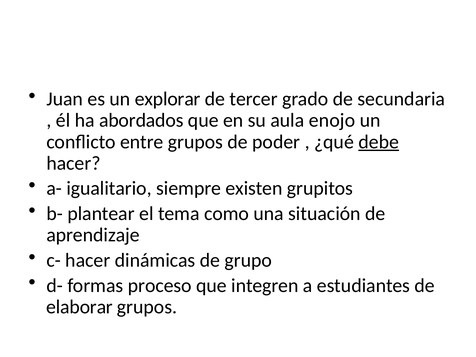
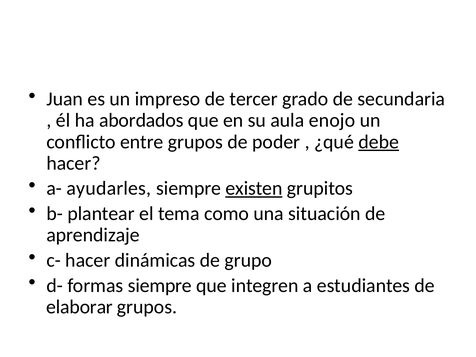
explorar: explorar -> impreso (168, 99)
igualitario: igualitario -> ayudarles (109, 188)
existen underline: none -> present (254, 188)
formas proceso: proceso -> siempre (160, 286)
